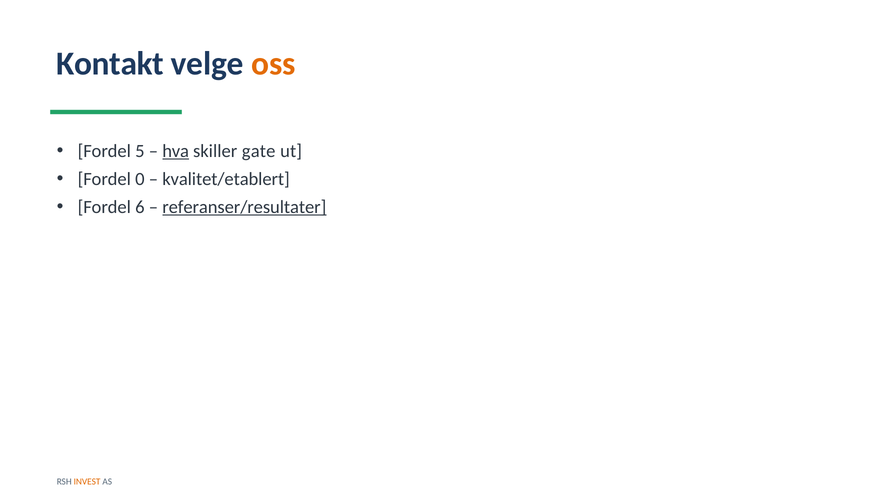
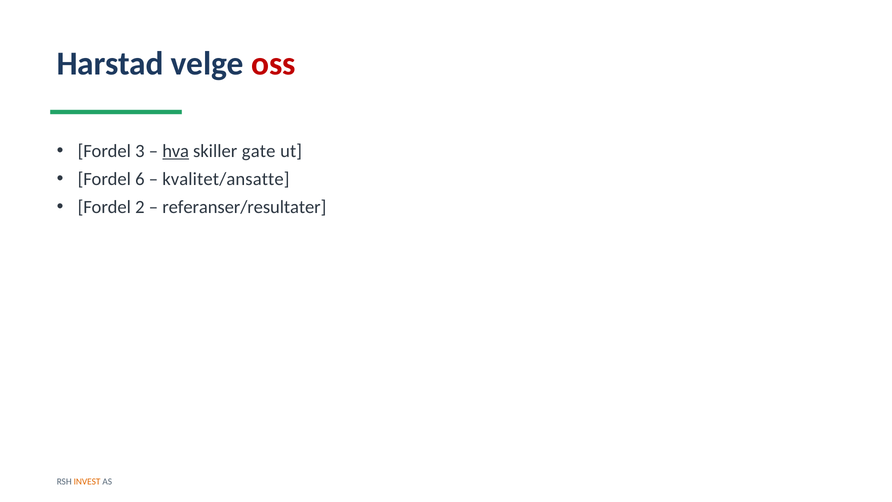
Kontakt: Kontakt -> Harstad (110, 64)
oss colour: orange -> red (273, 64)
5: 5 -> 3 (140, 151)
0: 0 -> 6 (140, 179)
kvalitet/etablert: kvalitet/etablert -> kvalitet/ansatte (226, 179)
6: 6 -> 2 (140, 207)
referanser/resultater underline: present -> none (244, 207)
